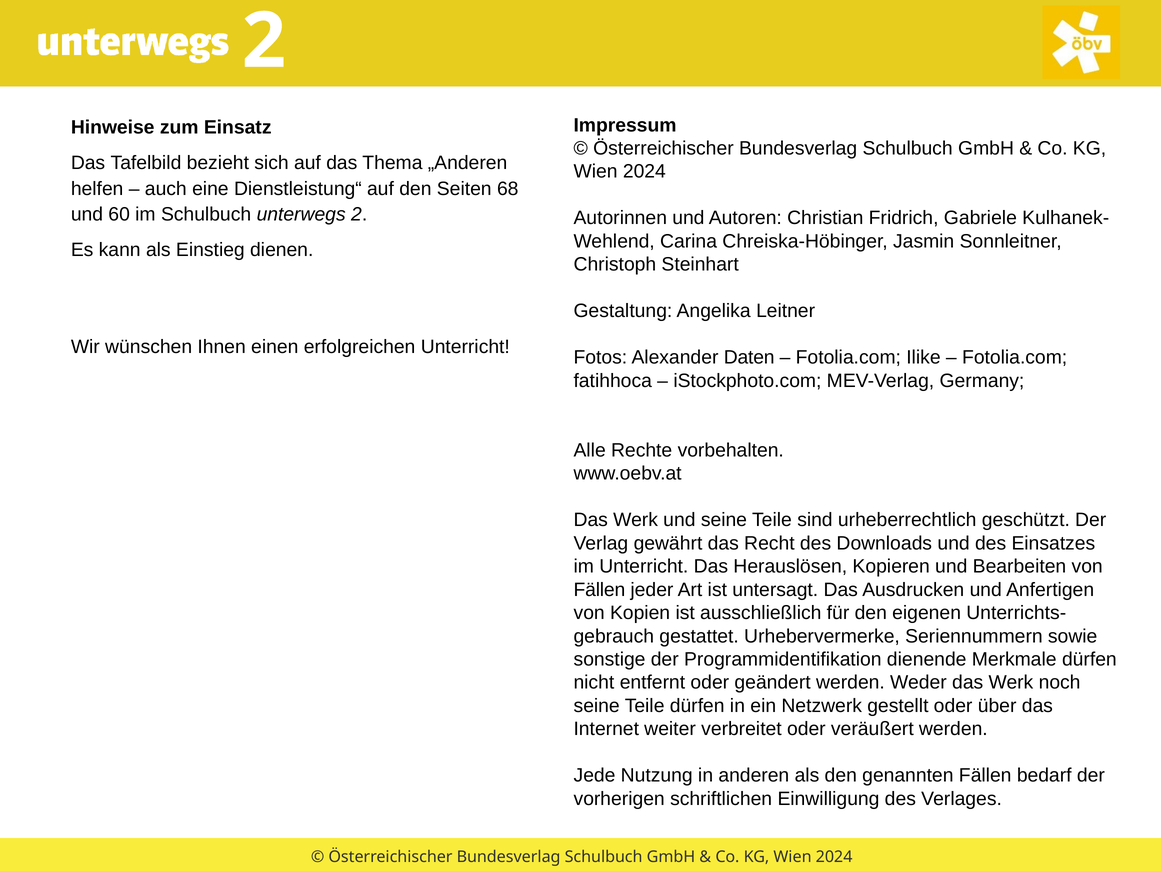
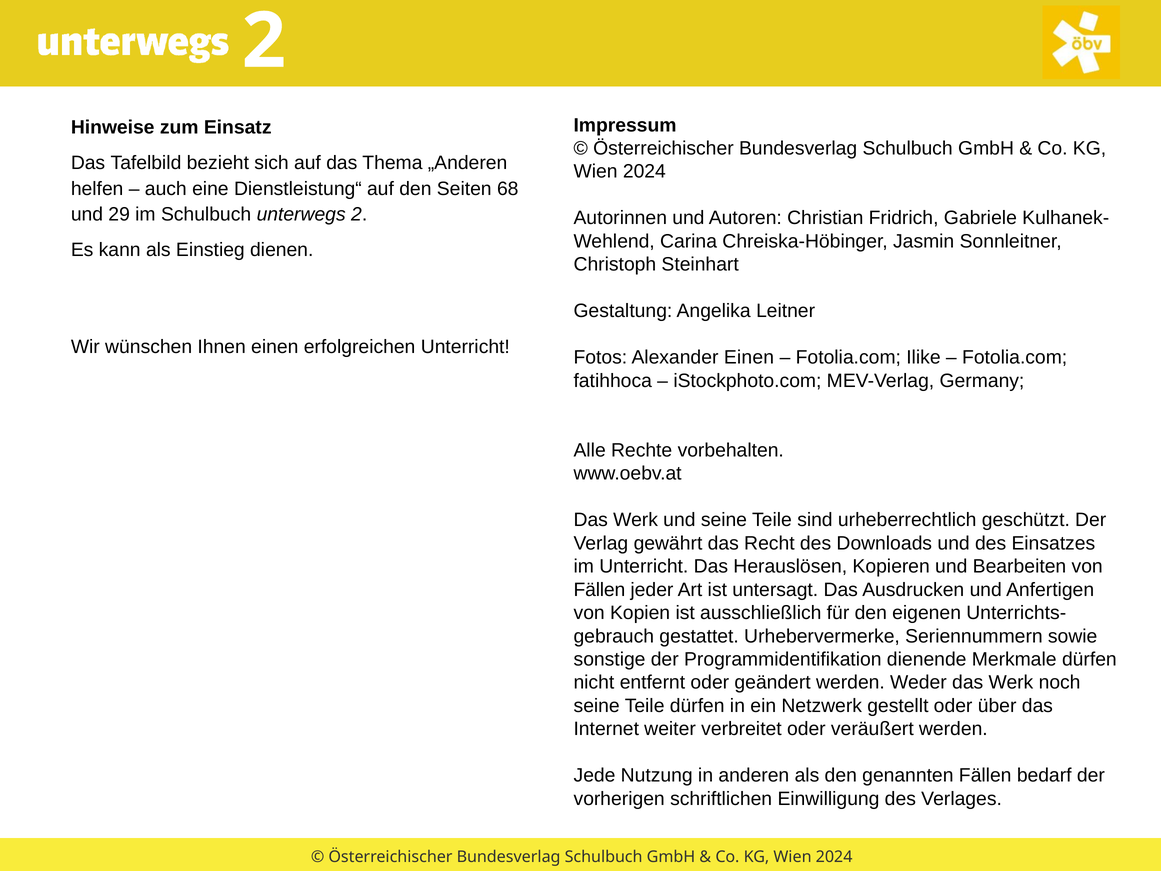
60: 60 -> 29 (119, 214)
Alexander Daten: Daten -> Einen (749, 357)
